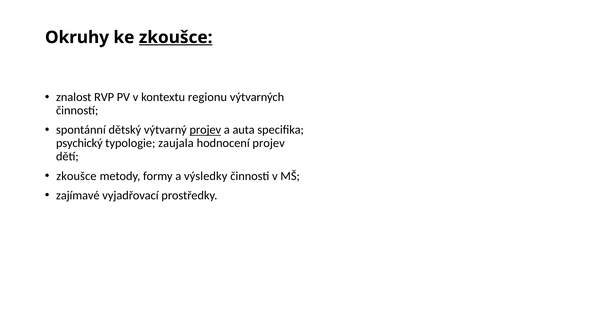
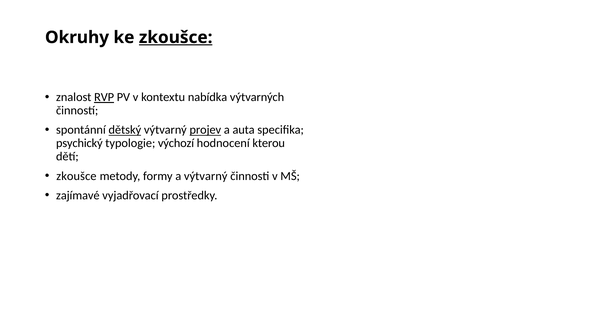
RVP underline: none -> present (104, 97)
regionu: regionu -> nabídka (208, 97)
dětský underline: none -> present (125, 130)
zaujala: zaujala -> výchozí (176, 143)
hodnocení projev: projev -> kterou (269, 143)
a výsledky: výsledky -> výtvarný (206, 176)
